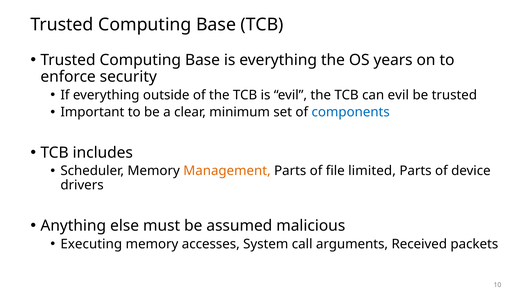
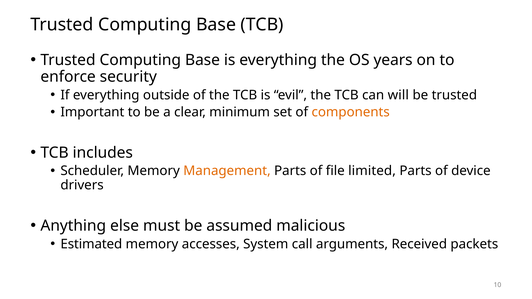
can evil: evil -> will (398, 95)
components colour: blue -> orange (351, 112)
Executing: Executing -> Estimated (91, 244)
